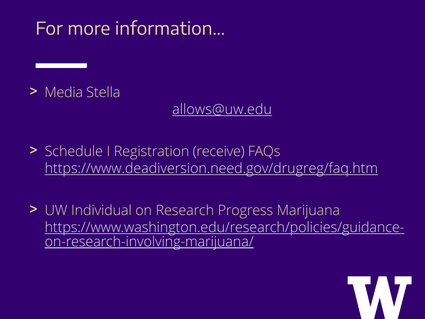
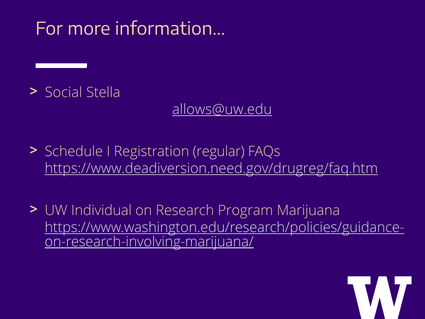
Media: Media -> Social (64, 92)
receive: receive -> regular (219, 151)
Progress: Progress -> Program (245, 210)
